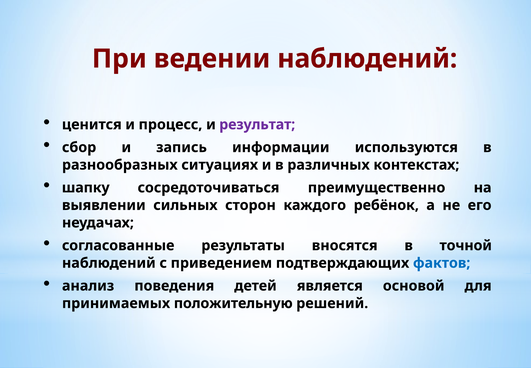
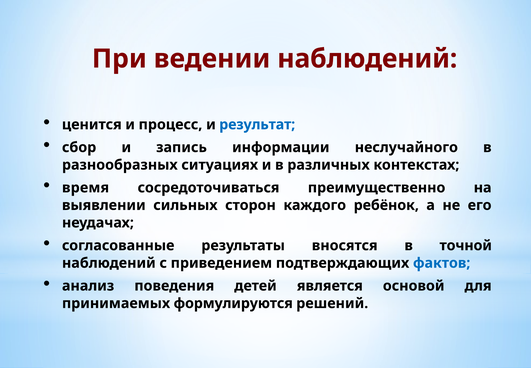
результат colour: purple -> blue (257, 124)
используются: используются -> неслучайного (406, 147)
шапку: шапку -> время (86, 187)
положительную: положительную -> формулируются (233, 303)
